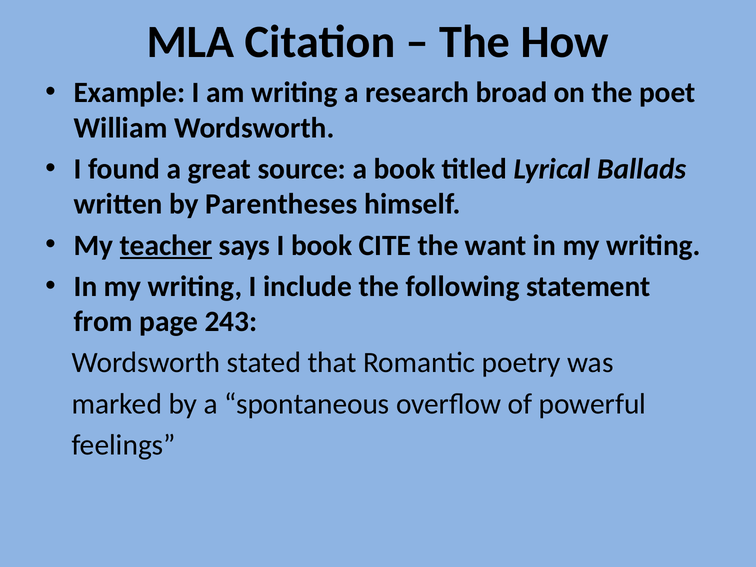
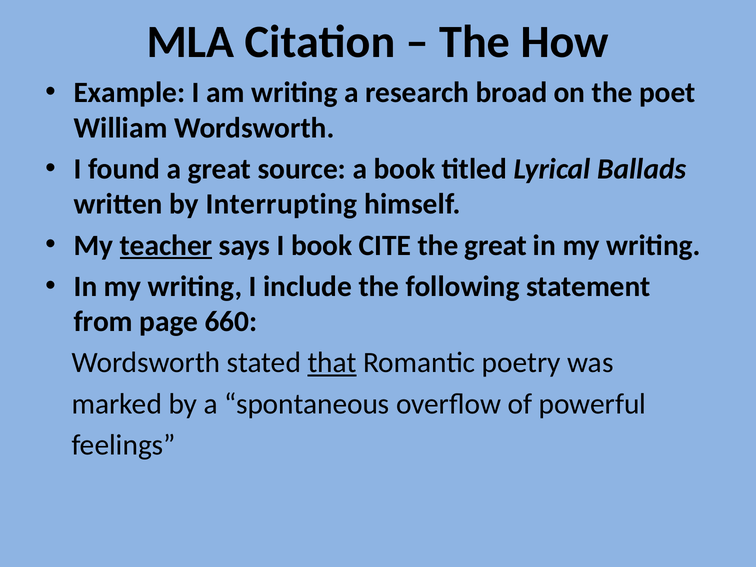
Parentheses: Parentheses -> Interrupting (281, 204)
the want: want -> great (496, 245)
243: 243 -> 660 (231, 322)
that underline: none -> present (332, 363)
